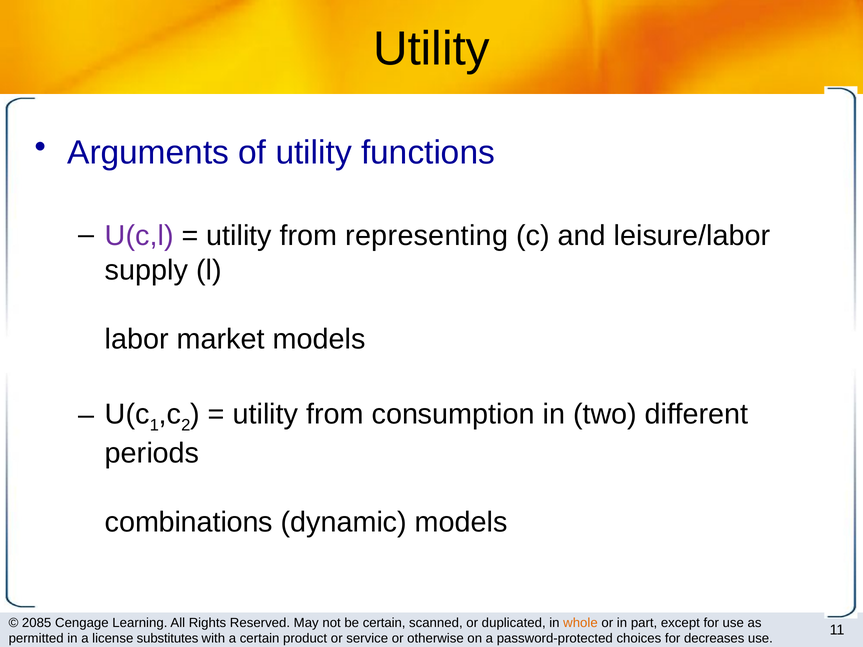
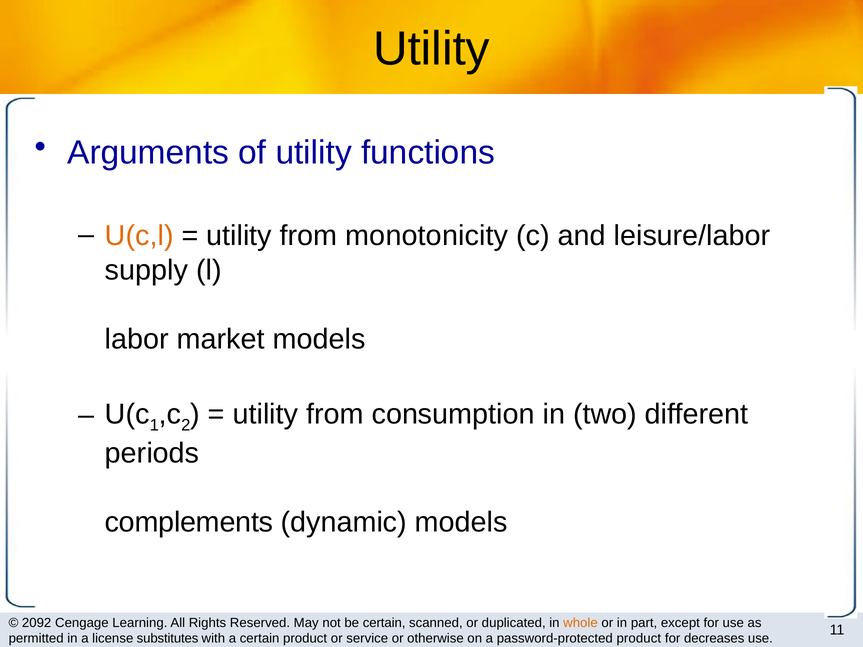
U(c,l colour: purple -> orange (139, 236)
representing: representing -> monotonicity (427, 236)
combinations: combinations -> complements (189, 523)
2085: 2085 -> 2092 (37, 623)
password-protected choices: choices -> product (639, 639)
